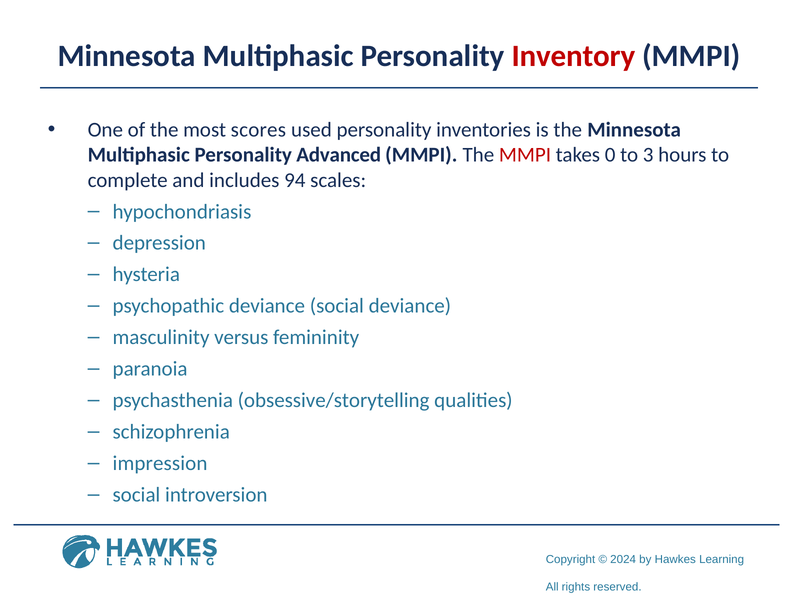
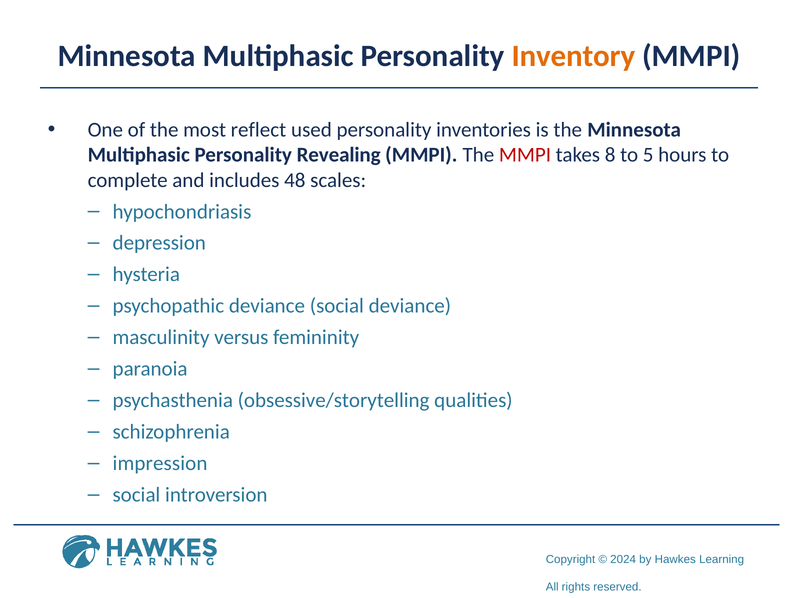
Inventory colour: red -> orange (573, 56)
scores: scores -> reflect (258, 130)
Advanced: Advanced -> Revealing (339, 155)
0: 0 -> 8 (610, 155)
3: 3 -> 5 (648, 155)
94: 94 -> 48 (295, 180)
